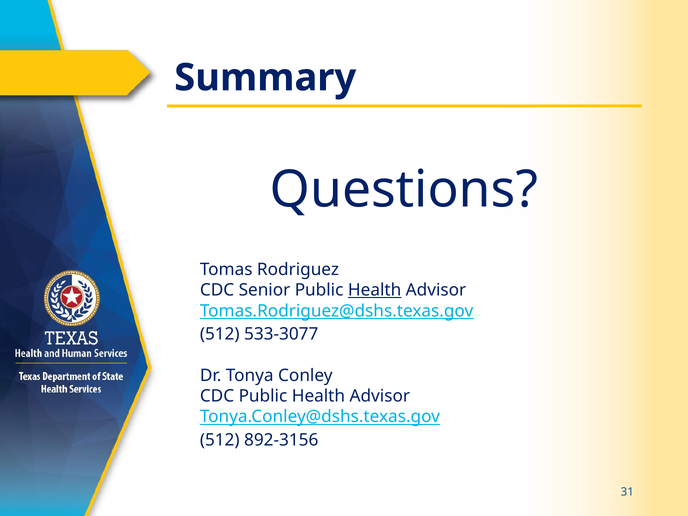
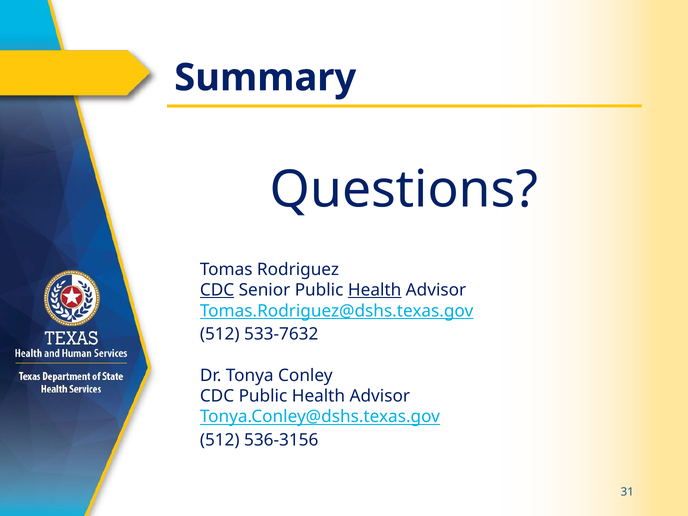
CDC underline: none -> present (217, 290)
533-3077: 533-3077 -> 533-7632 (281, 334)
892-3156: 892-3156 -> 536-3156 (281, 440)
